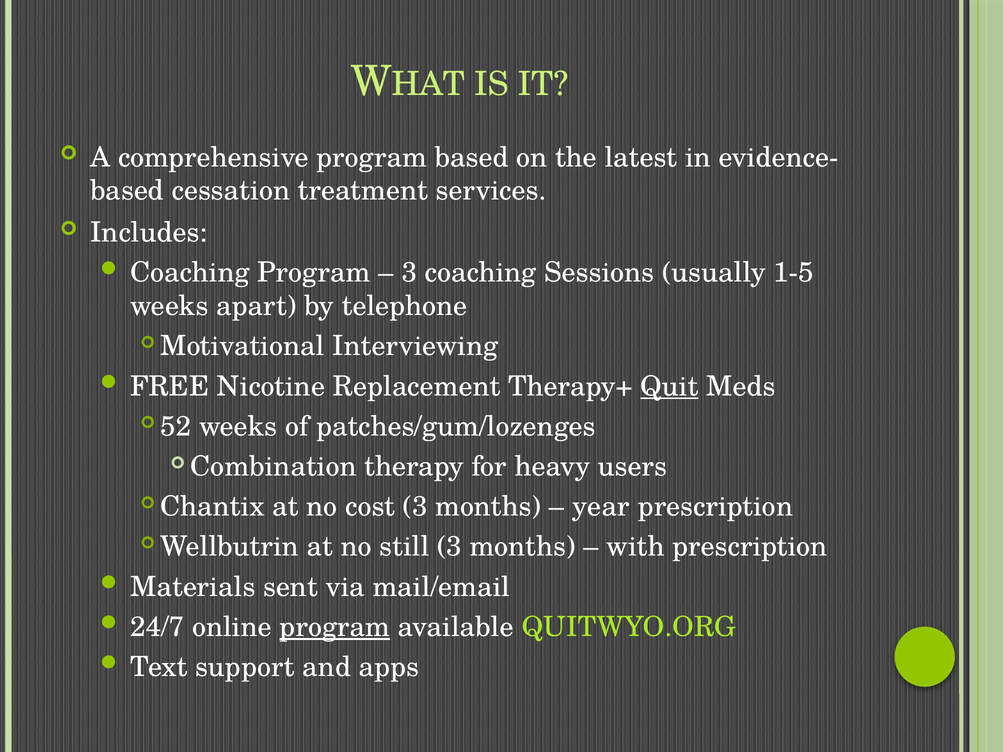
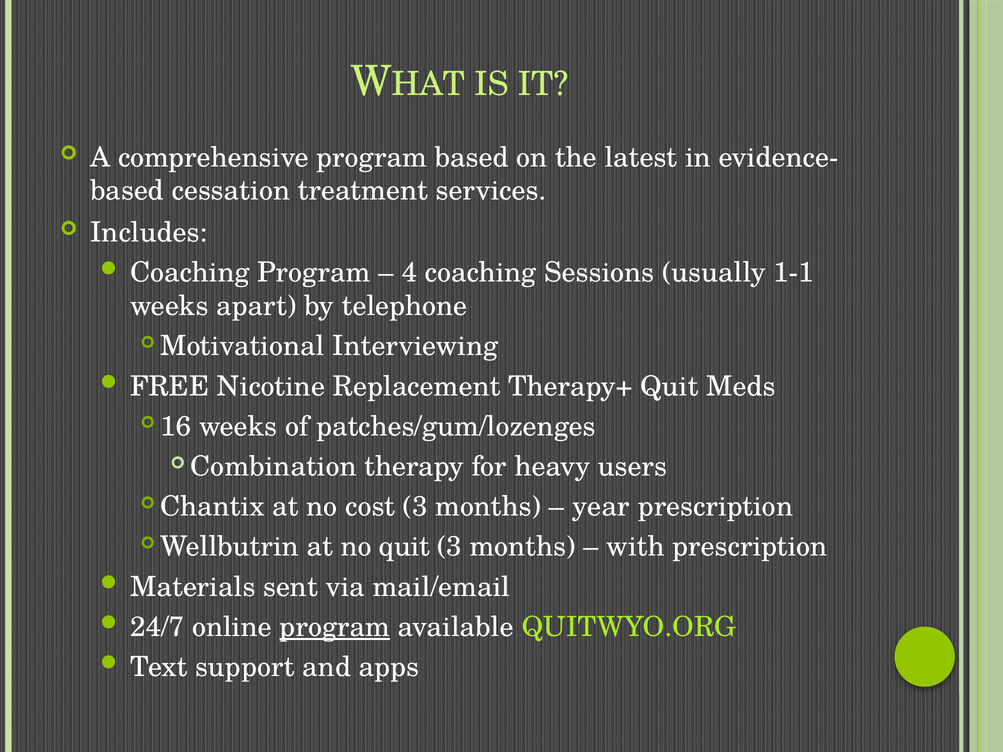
3: 3 -> 4 (409, 273)
1-5: 1-5 -> 1-1 (794, 273)
Quit underline: present -> none (669, 386)
52: 52 -> 16 (176, 427)
no still: still -> quit (405, 547)
